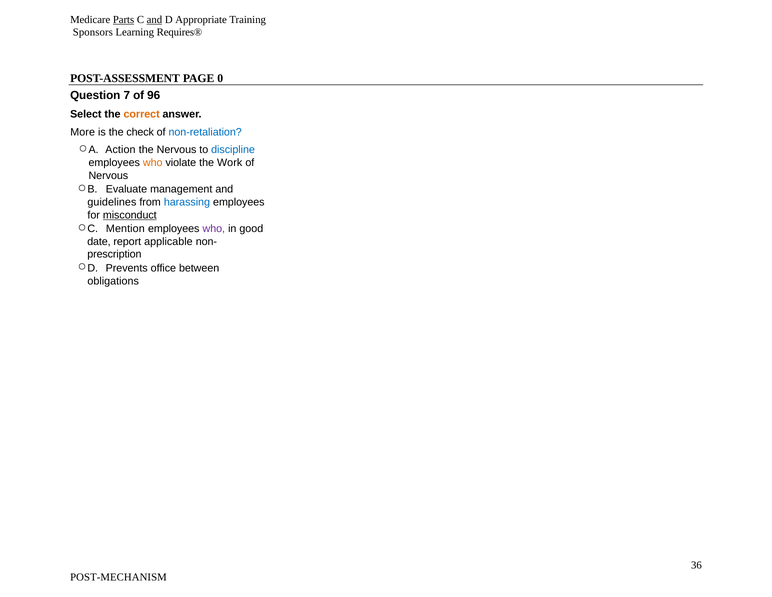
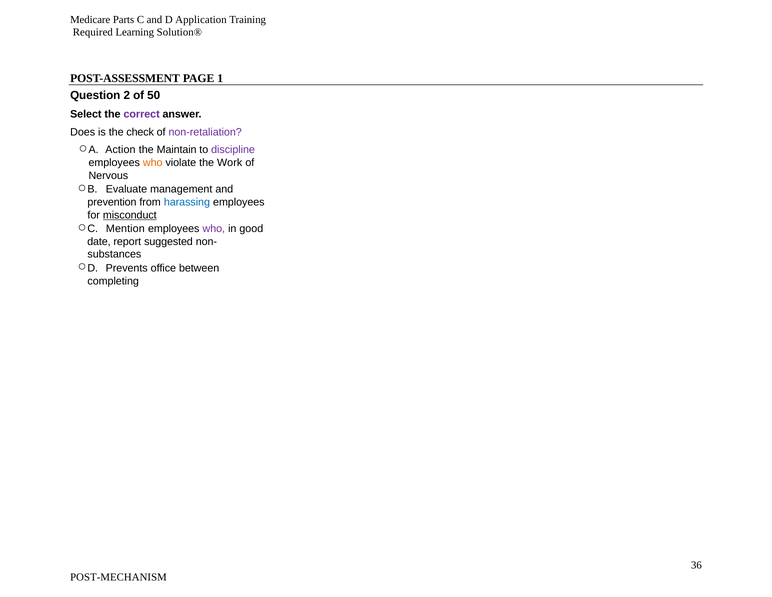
Parts underline: present -> none (124, 20)
and underline: present -> none (154, 20)
Appropriate: Appropriate -> Application (201, 20)
Sponsors: Sponsors -> Required (93, 32)
Requires®: Requires® -> Solution® (179, 32)
0: 0 -> 1 (220, 79)
7: 7 -> 2 (127, 95)
96: 96 -> 50 (154, 95)
correct colour: orange -> purple (142, 114)
More: More -> Does (83, 132)
non-retaliation colour: blue -> purple (205, 132)
the Nervous: Nervous -> Maintain (177, 150)
discipline colour: blue -> purple (233, 150)
guidelines: guidelines -> prevention (112, 202)
applicable: applicable -> suggested (169, 241)
prescription: prescription -> substances (114, 254)
obligations: obligations -> completing (113, 281)
